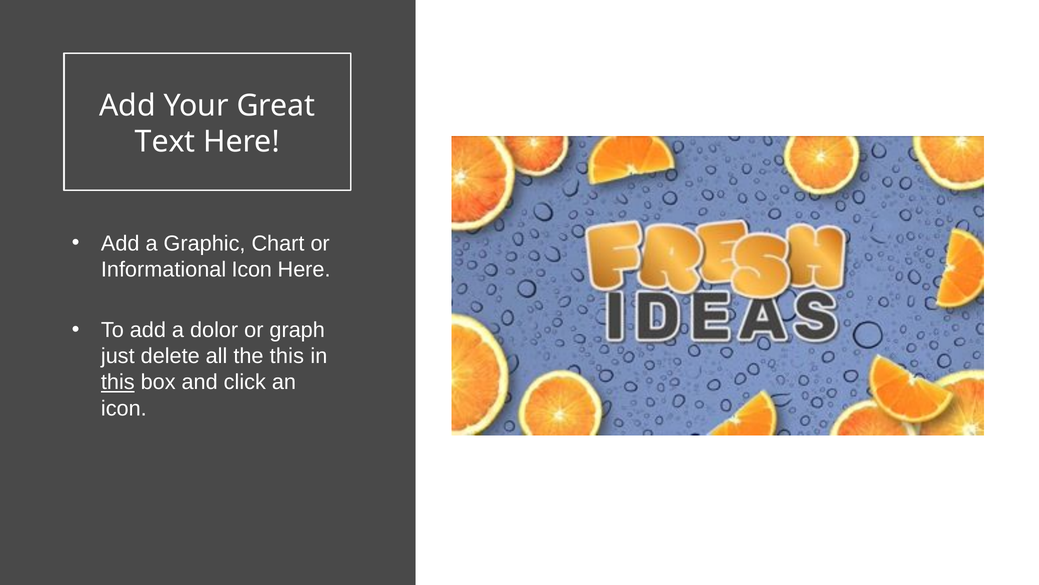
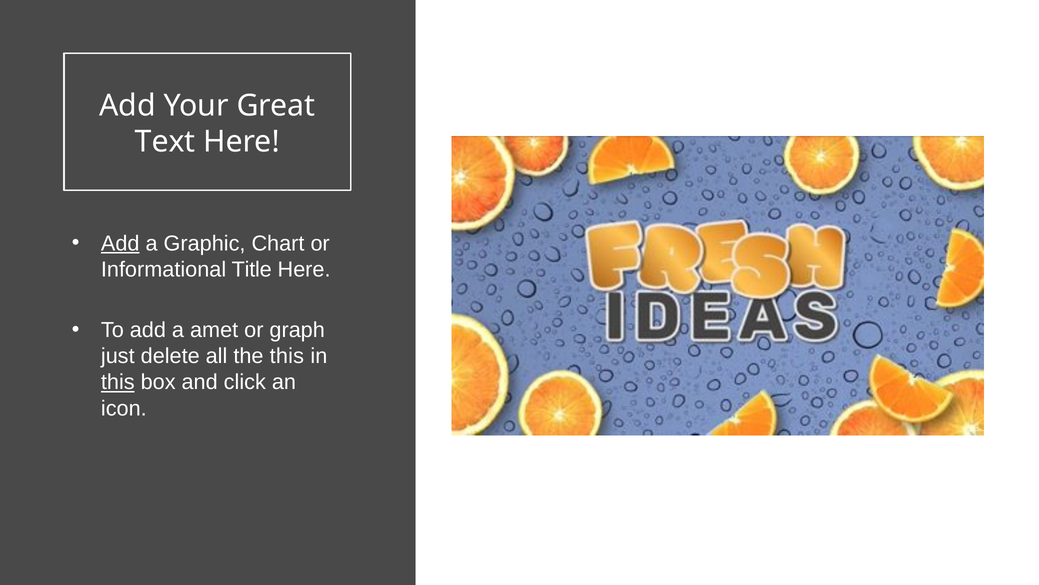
Add underline: none -> present (120, 243)
Informational Icon: Icon -> Title (252, 269)
dolor: dolor -> amet (214, 330)
